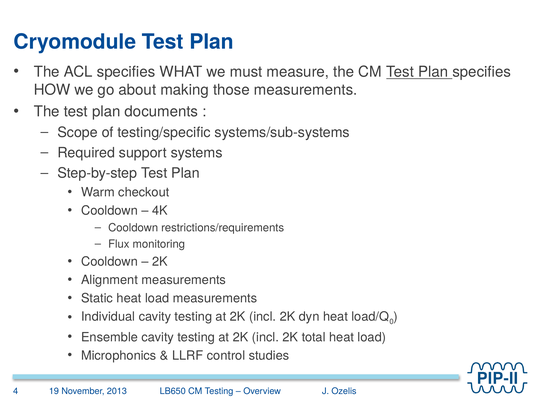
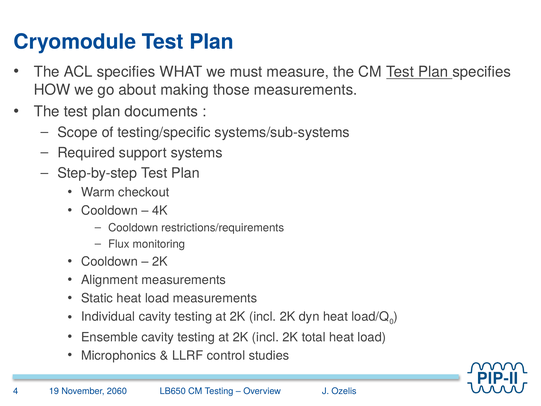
2013: 2013 -> 2060 (117, 391)
